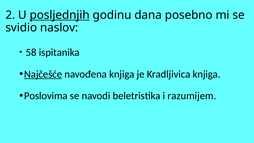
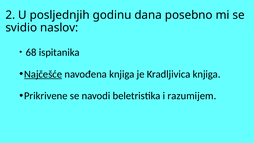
posljednjih underline: present -> none (60, 15)
58: 58 -> 68 (31, 52)
Poslovima: Poslovima -> Prikrivene (46, 96)
